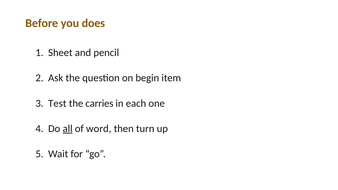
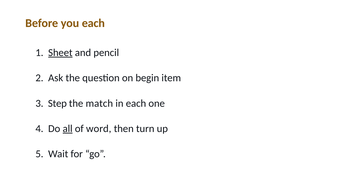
you does: does -> each (93, 23)
Sheet underline: none -> present (60, 53)
Test: Test -> Step (57, 103)
carries: carries -> match (99, 103)
